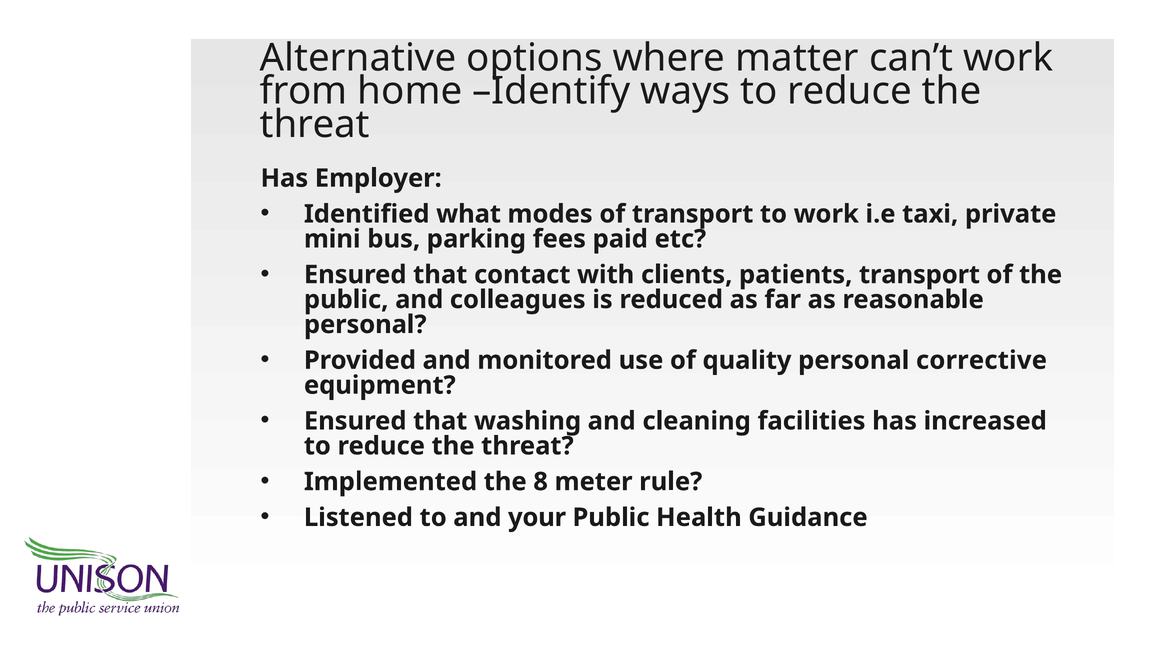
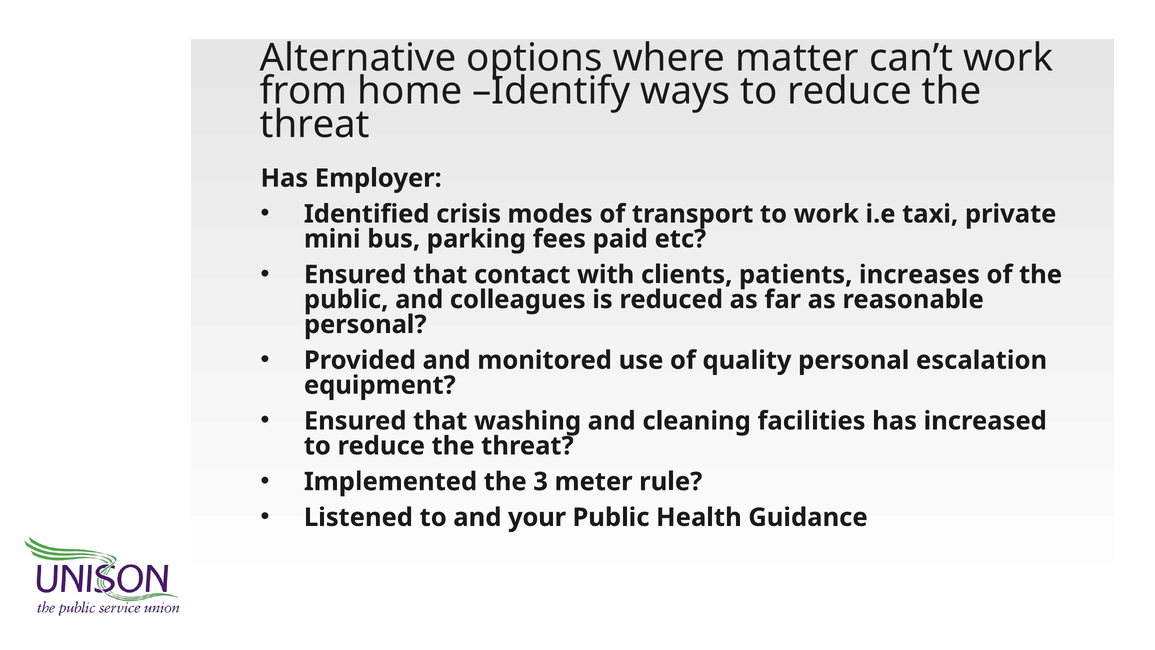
what: what -> crisis (469, 214)
patients transport: transport -> increases (919, 275)
corrective: corrective -> escalation (982, 360)
8: 8 -> 3 (541, 482)
